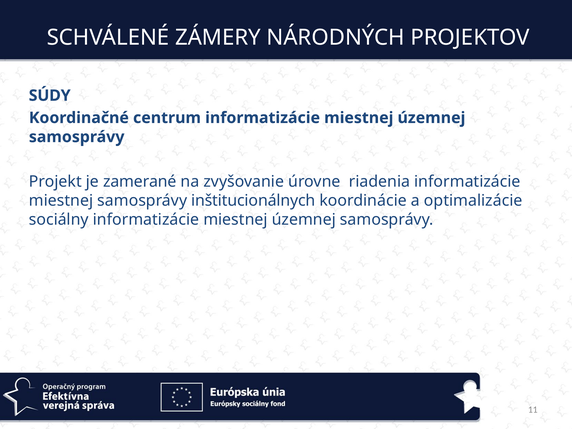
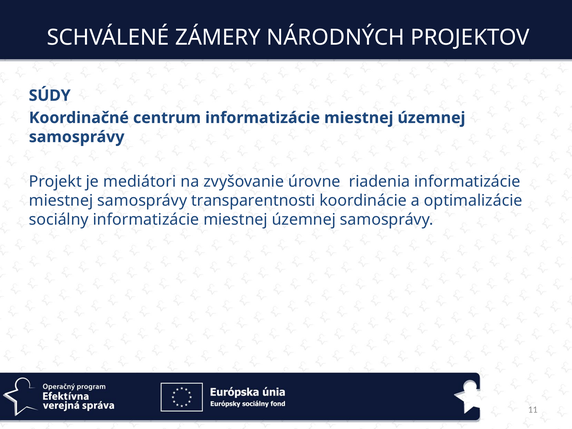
zamerané: zamerané -> mediátori (140, 181)
inštitucionálnych: inštitucionálnych -> transparentnosti (253, 201)
